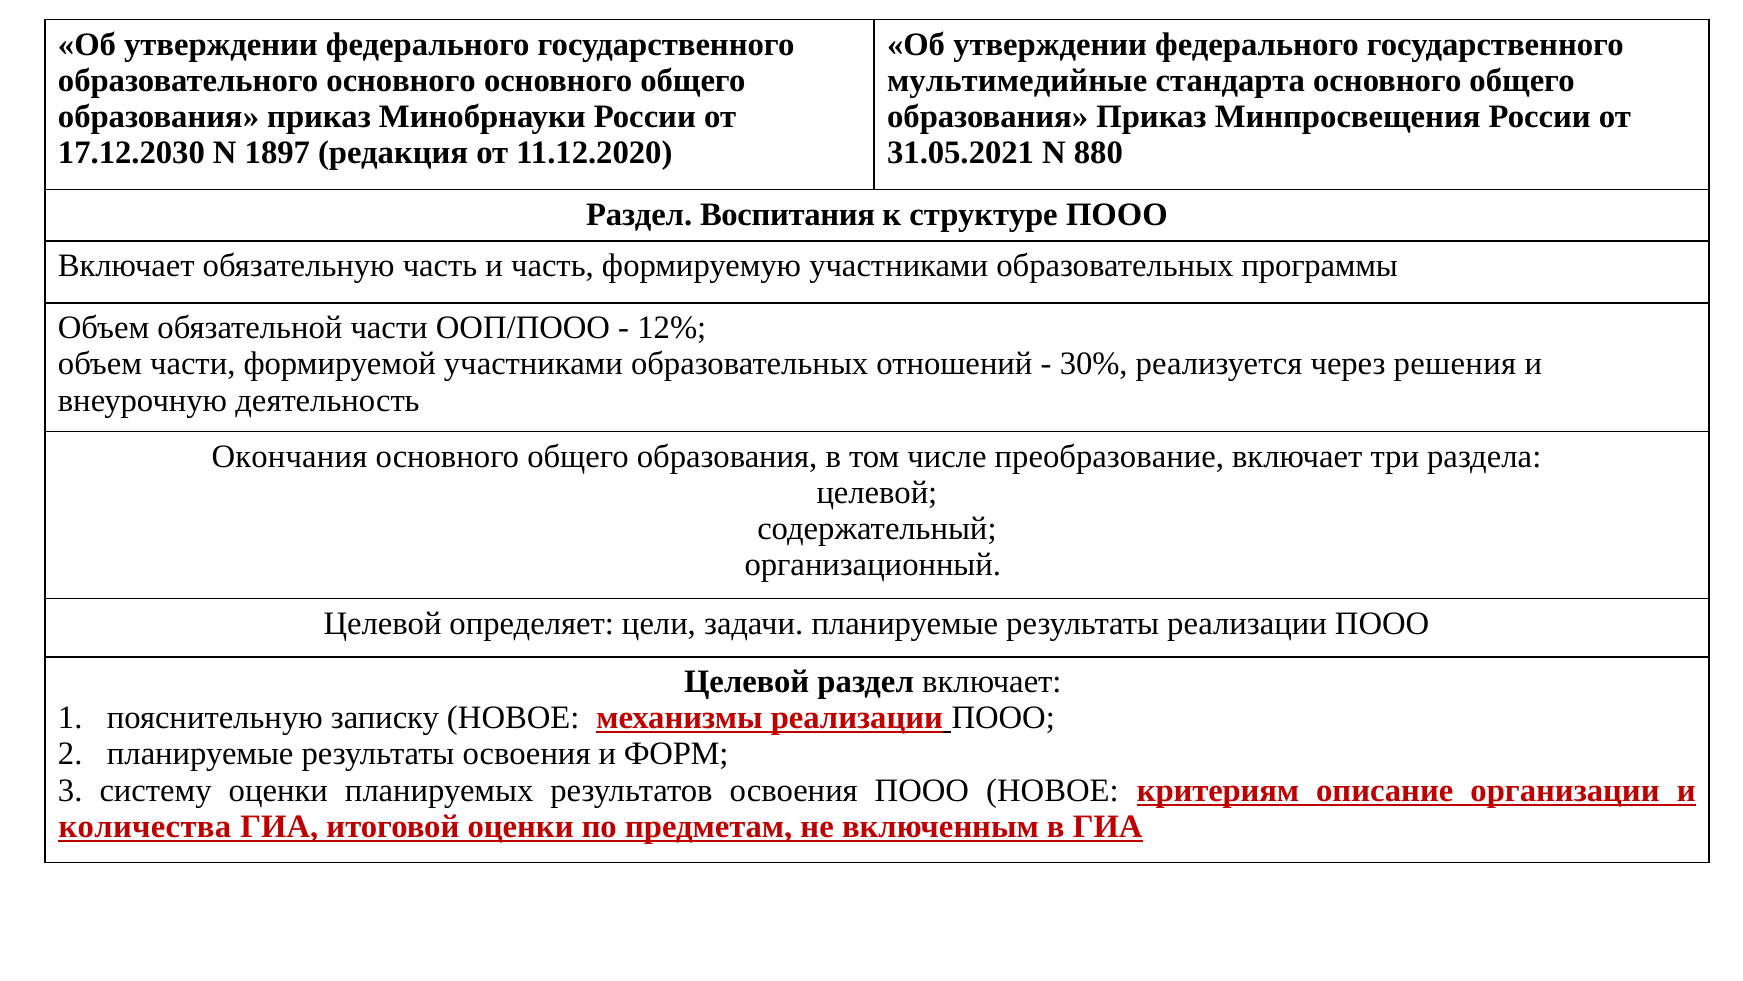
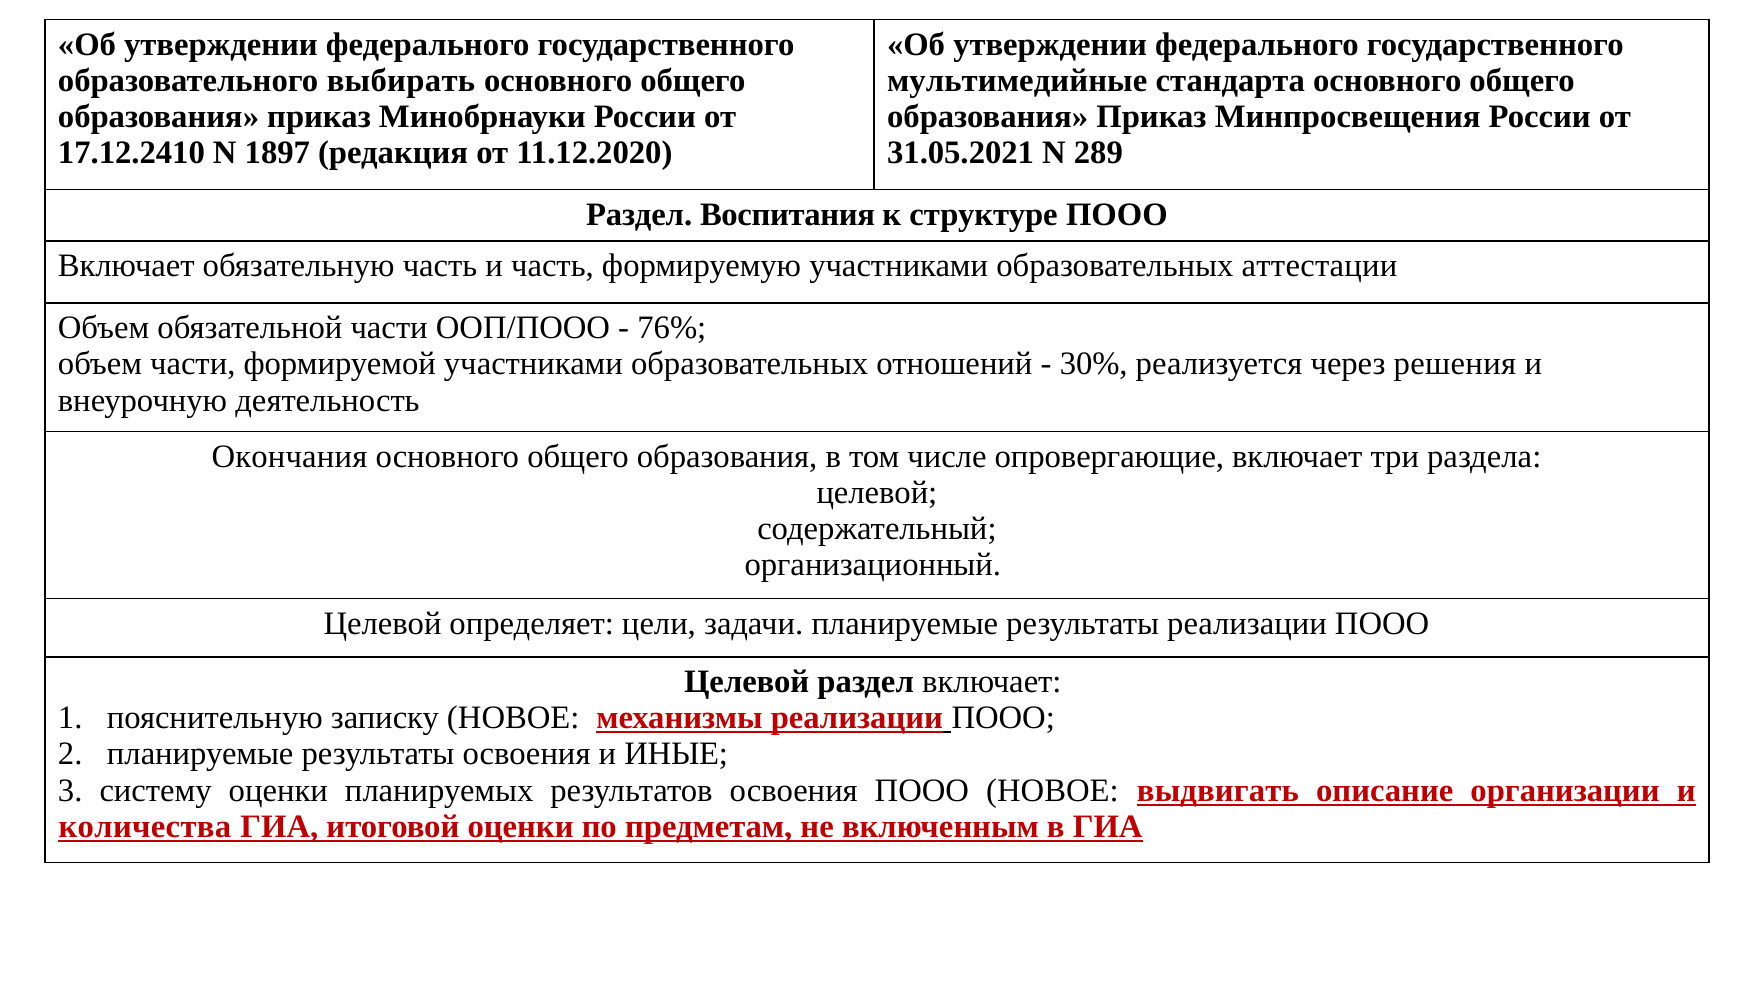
образовательного основного: основного -> выбирать (401, 81)
17.12.2030: 17.12.2030 -> 17.12.2410 (131, 153)
880: 880 -> 289 (1098, 153)
программы: программы -> аттестации (1319, 266)
12%: 12% -> 76% (672, 328)
преобразование: преобразование -> опровергающие (1109, 456)
ФОРМ: ФОРМ -> ИНЫЕ (676, 754)
критериям: критериям -> выдвигать (1218, 790)
